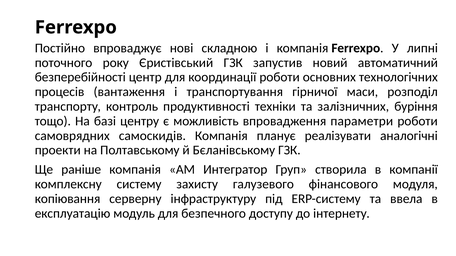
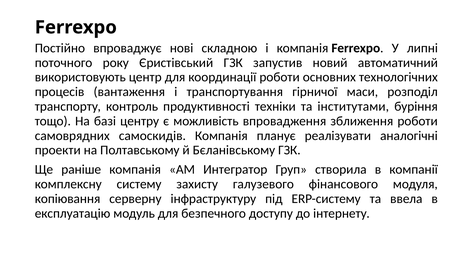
безперебійності: безперебійності -> використовують (80, 77)
залізничних: залізничних -> інститутами (353, 107)
параметри: параметри -> зближення (362, 121)
